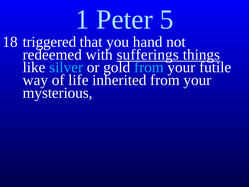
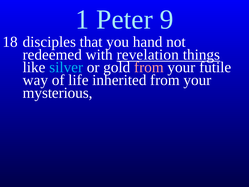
5: 5 -> 9 (167, 20)
triggered: triggered -> disciples (49, 42)
sufferings: sufferings -> revelation (148, 55)
from colour: light blue -> pink (149, 67)
